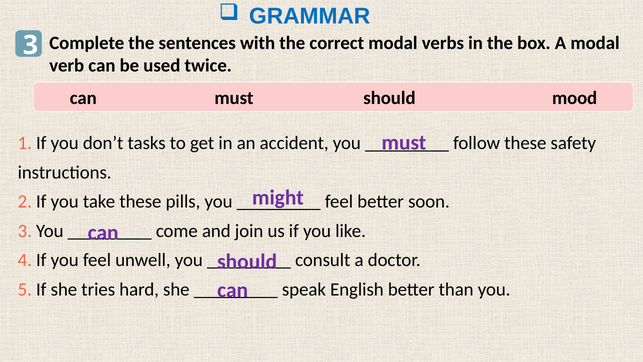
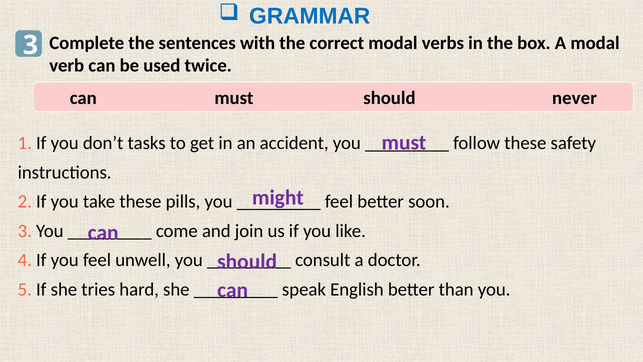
mood: mood -> never (574, 98)
